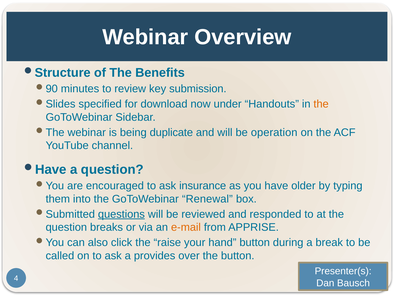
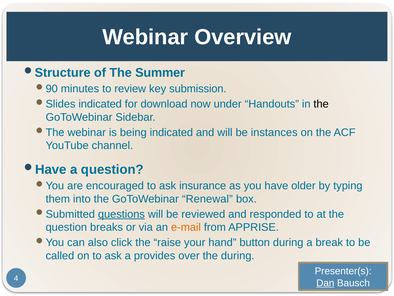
Benefits: Benefits -> Summer (160, 73)
specified: specified -> indicated (100, 104)
the colour: orange -> black (321, 104)
being duplicate: duplicate -> indicated (171, 132)
operation: operation -> instances (274, 132)
the button: button -> during (238, 255)
Dan underline: none -> present (325, 283)
